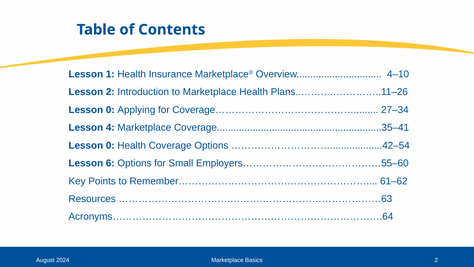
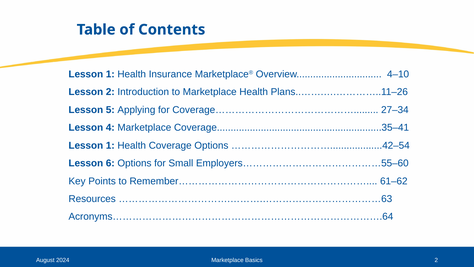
0: 0 -> 5 (110, 110)
0: 0 -> 1 (110, 145)
